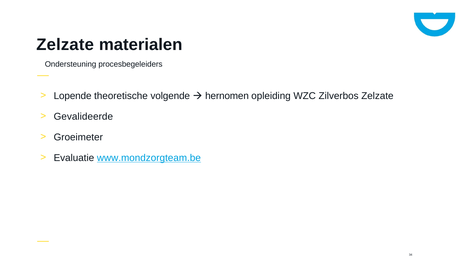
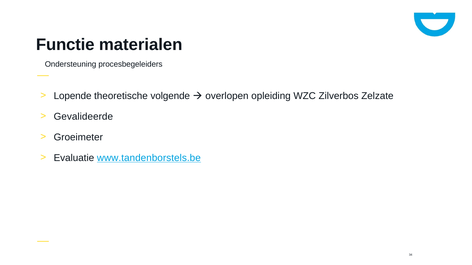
Zelzate: Zelzate -> Functie (65, 45)
hernomen: hernomen -> overlopen (227, 96)
www.mondzorgteam.be: www.mondzorgteam.be -> www.tandenborstels.be (149, 158)
